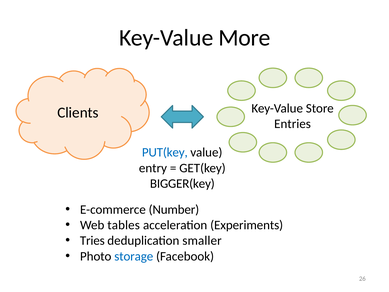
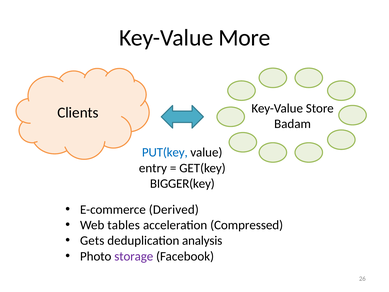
Entries: Entries -> Badam (293, 124)
Number: Number -> Derived (174, 209)
Experiments: Experiments -> Compressed (247, 225)
Tries: Tries -> Gets (92, 240)
smaller: smaller -> analysis (202, 240)
storage colour: blue -> purple (134, 256)
